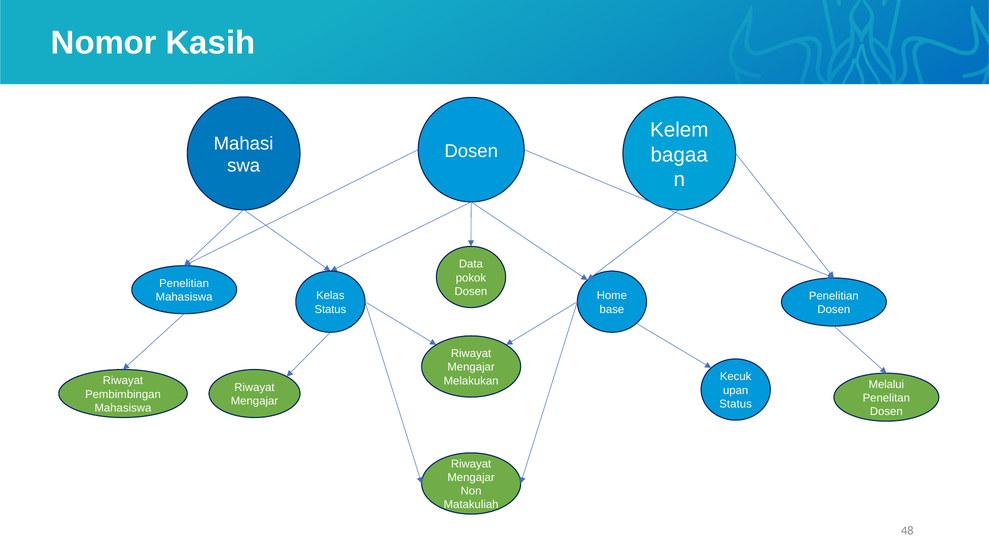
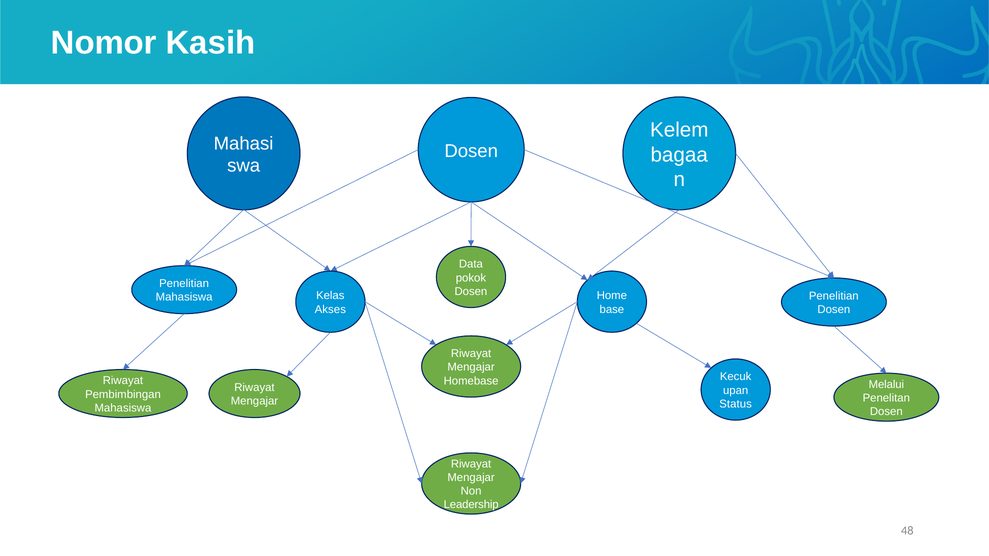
Status: Status -> Akses (330, 309)
Melakukan: Melakukan -> Homebase (471, 381)
Matakuliah: Matakuliah -> Leadership (471, 505)
